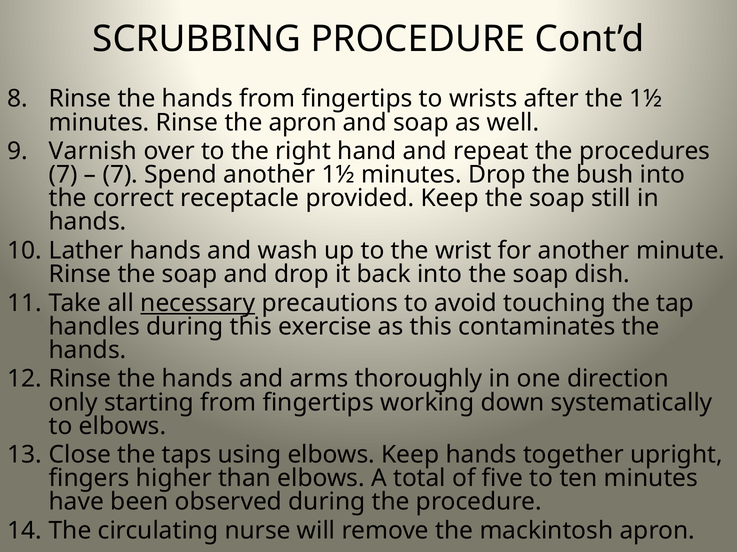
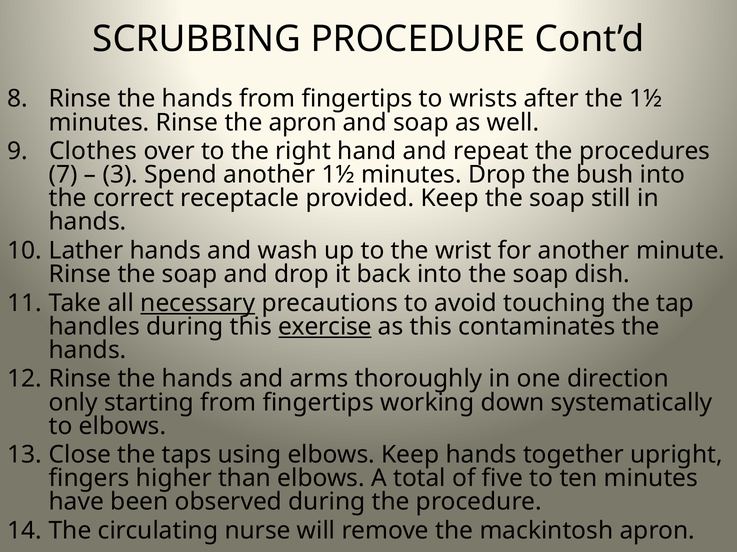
Varnish: Varnish -> Clothes (93, 151)
7: 7 -> 3 (120, 175)
exercise underline: none -> present (325, 327)
